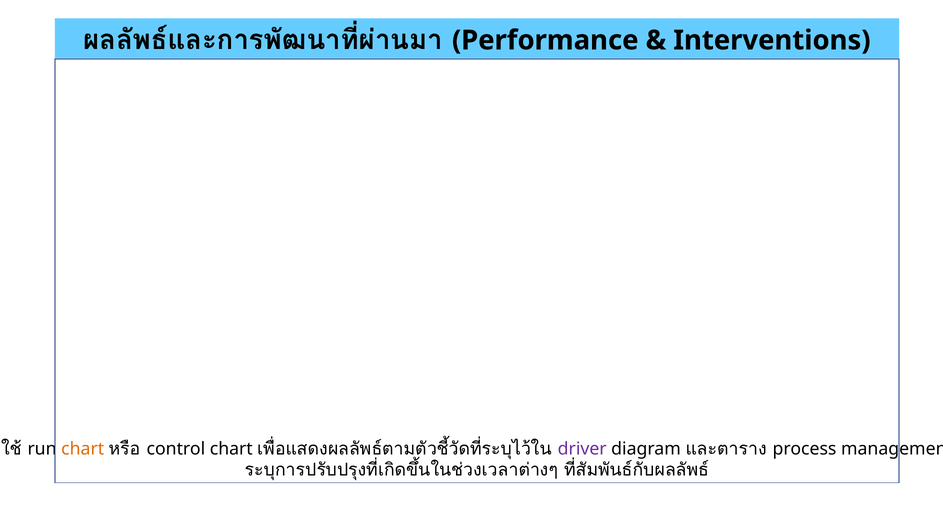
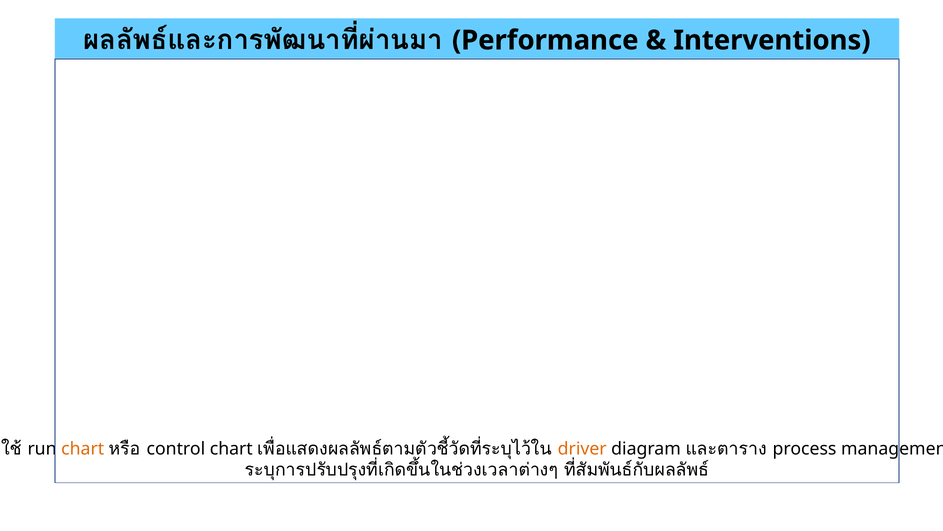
driver colour: purple -> orange (582, 448)
